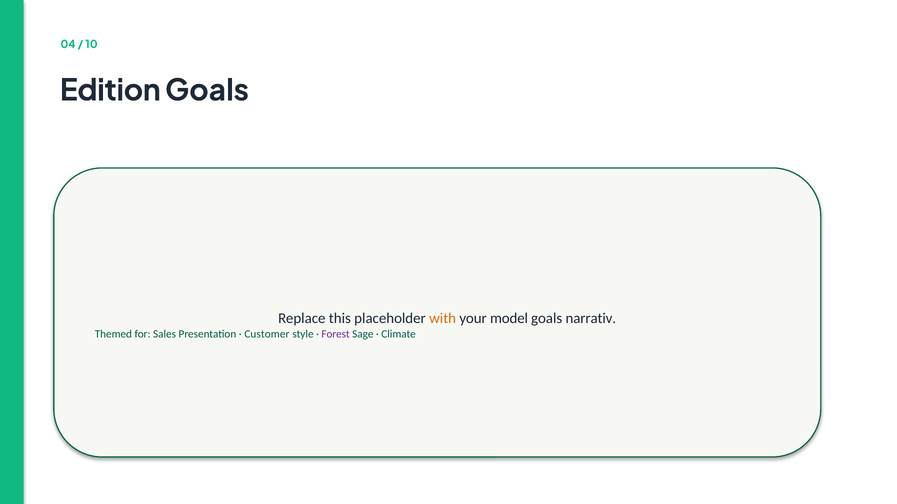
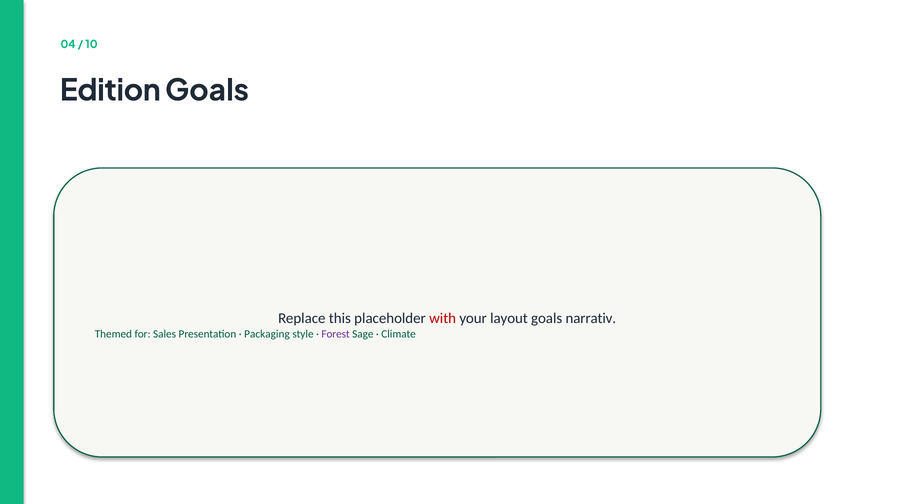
with colour: orange -> red (443, 319)
model: model -> layout (509, 319)
Customer: Customer -> Packaging (267, 334)
